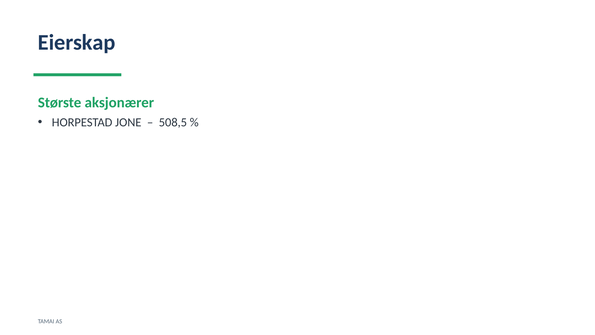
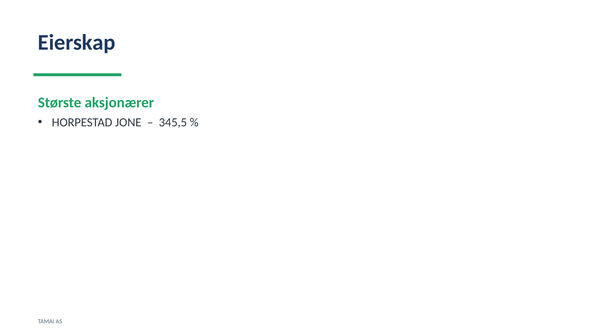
508,5: 508,5 -> 345,5 (173, 122)
